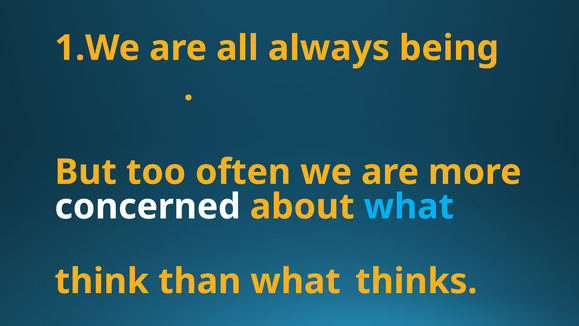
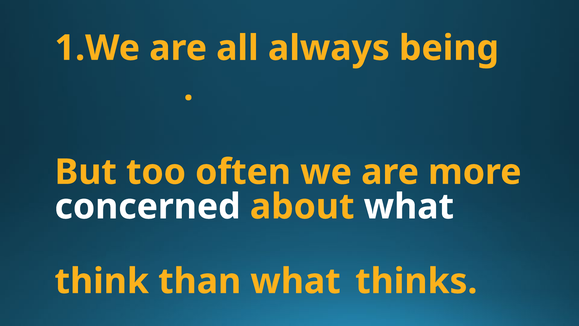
what colour: light blue -> white (409, 207)
